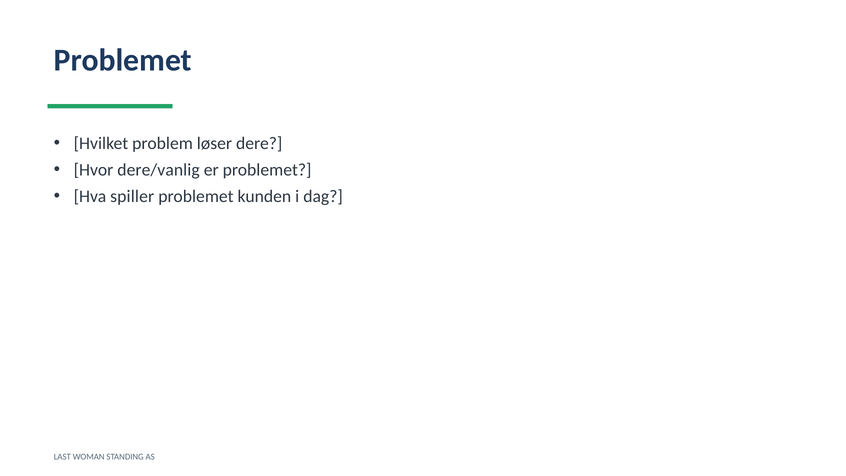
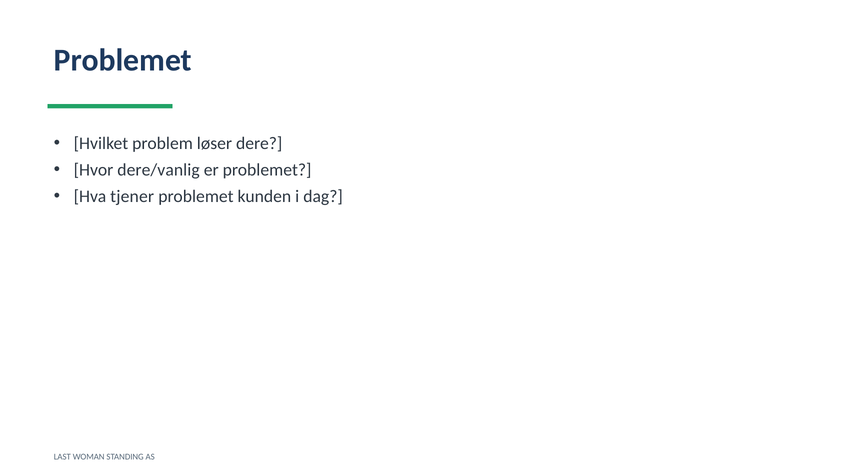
spiller: spiller -> tjener (132, 196)
